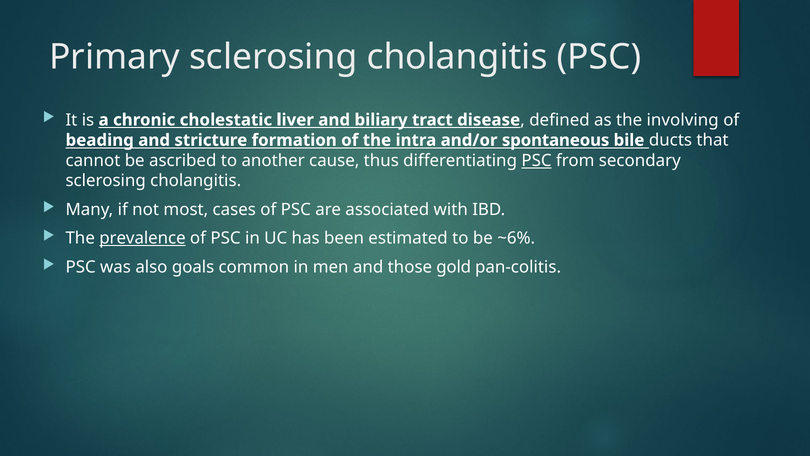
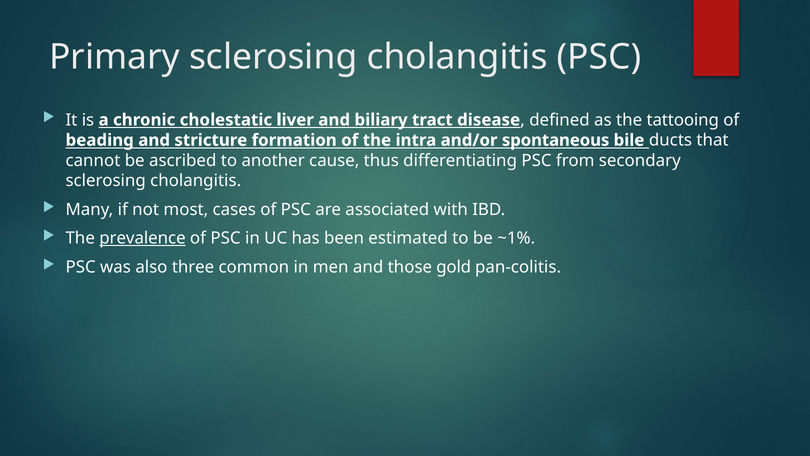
involving: involving -> tattooing (683, 120)
PSC underline: present -> none (536, 160)
~6%: ~6% -> ~1% (516, 238)
goals: goals -> three (193, 267)
